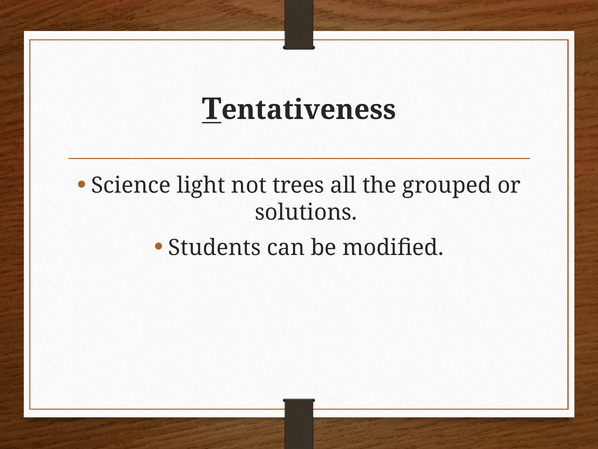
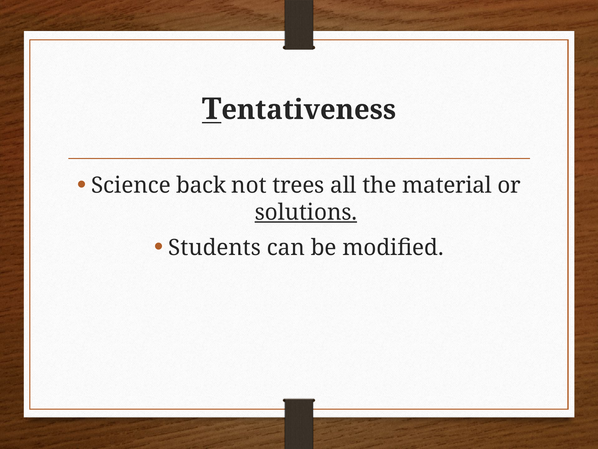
light: light -> back (201, 185)
grouped: grouped -> material (447, 185)
solutions underline: none -> present (306, 212)
